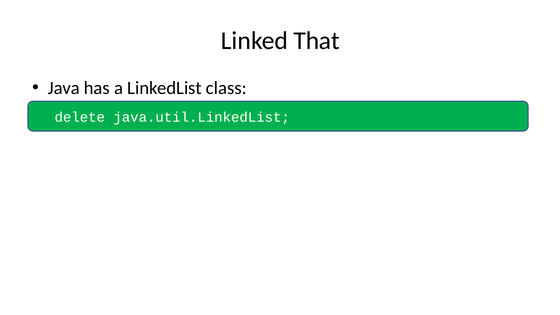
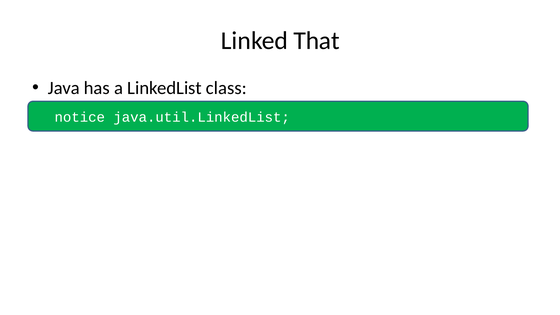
delete: delete -> notice (80, 117)
